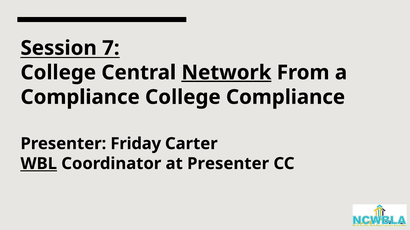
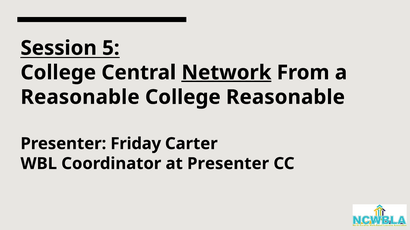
7: 7 -> 5 (111, 48)
Compliance: Compliance -> Reasonable (80, 97)
College Compliance: Compliance -> Reasonable (285, 97)
WBL underline: present -> none (39, 164)
